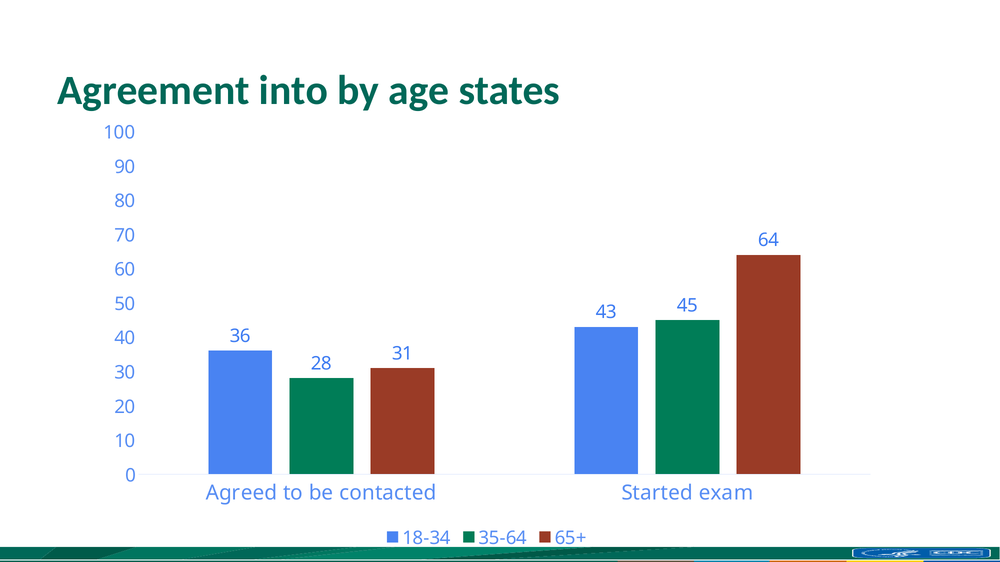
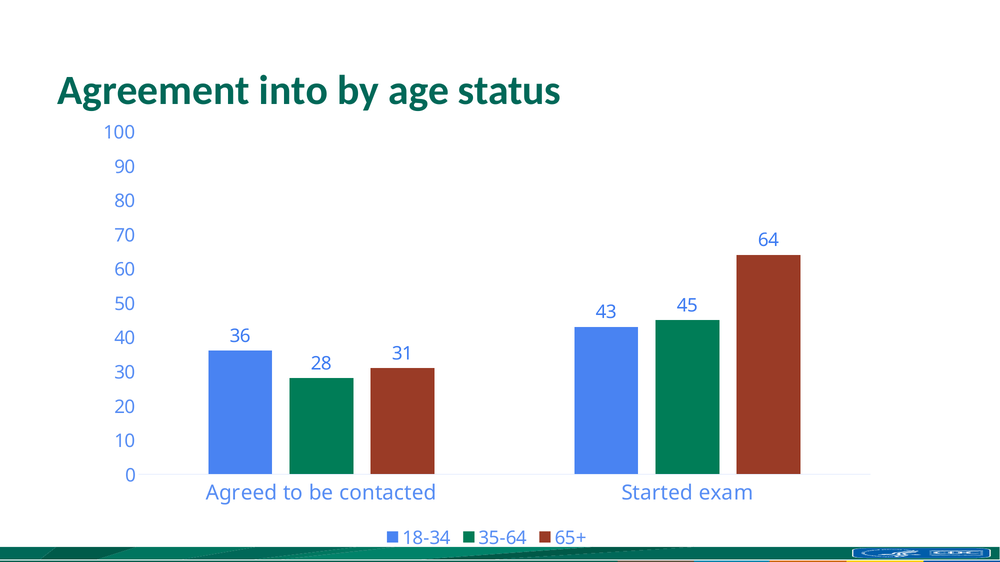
states: states -> status (509, 90)
